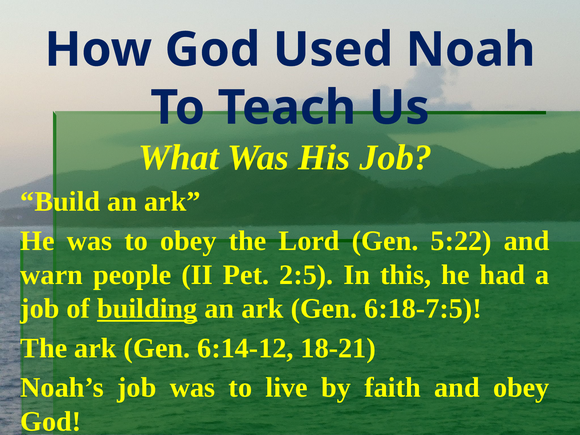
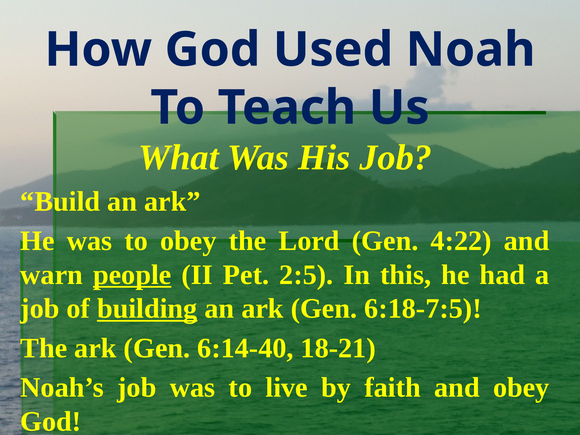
5:22: 5:22 -> 4:22 (461, 241)
people underline: none -> present (132, 275)
6:14-12: 6:14-12 -> 6:14-40 (245, 348)
